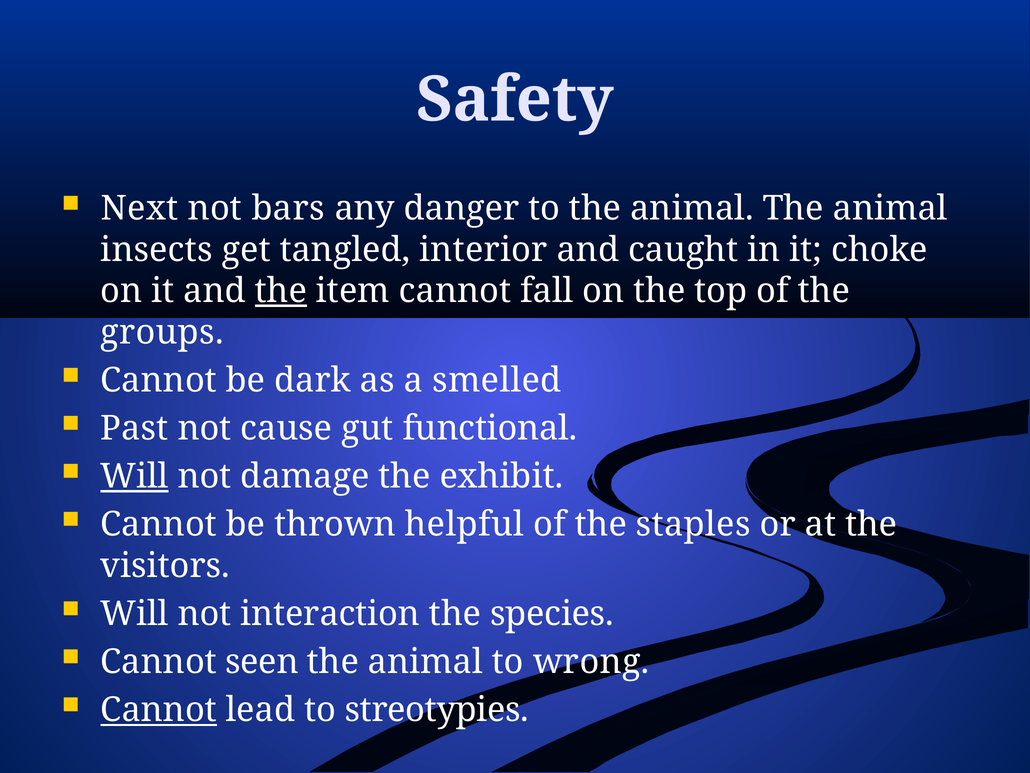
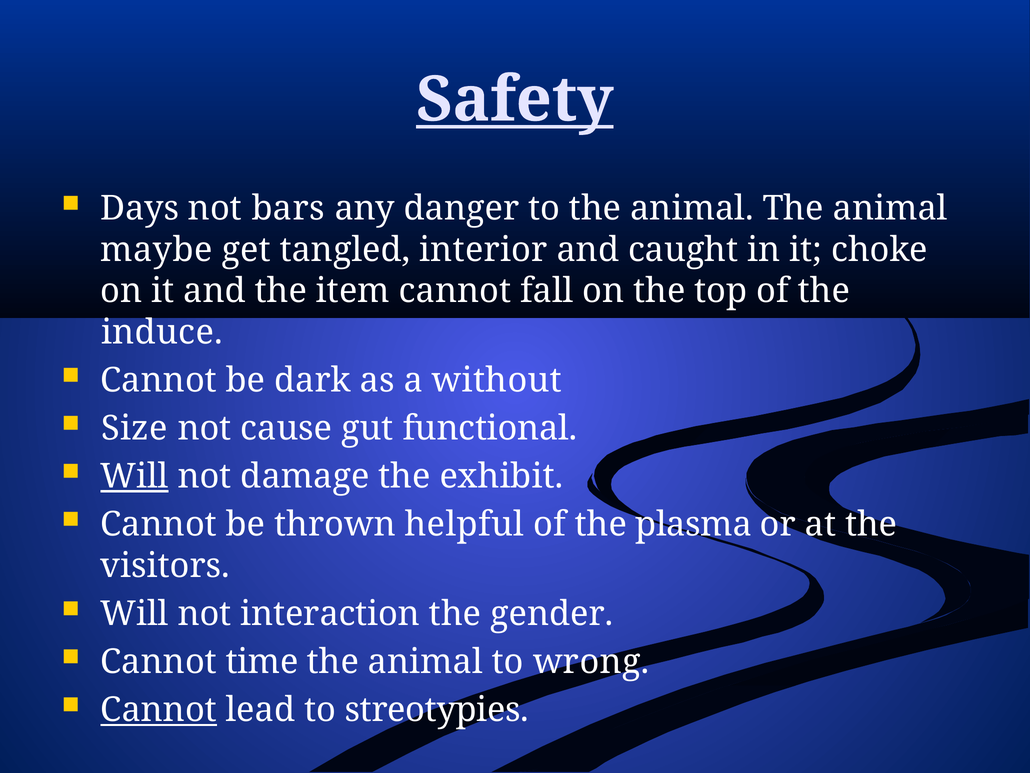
Safety underline: none -> present (515, 100)
Next: Next -> Days (140, 208)
insects: insects -> maybe (156, 250)
the underline: present -> none (281, 291)
groups: groups -> induce (162, 332)
smelled: smelled -> without (497, 380)
Past: Past -> Size (134, 428)
staples: staples -> plasma (694, 524)
species: species -> gender (552, 613)
seen: seen -> time (262, 662)
